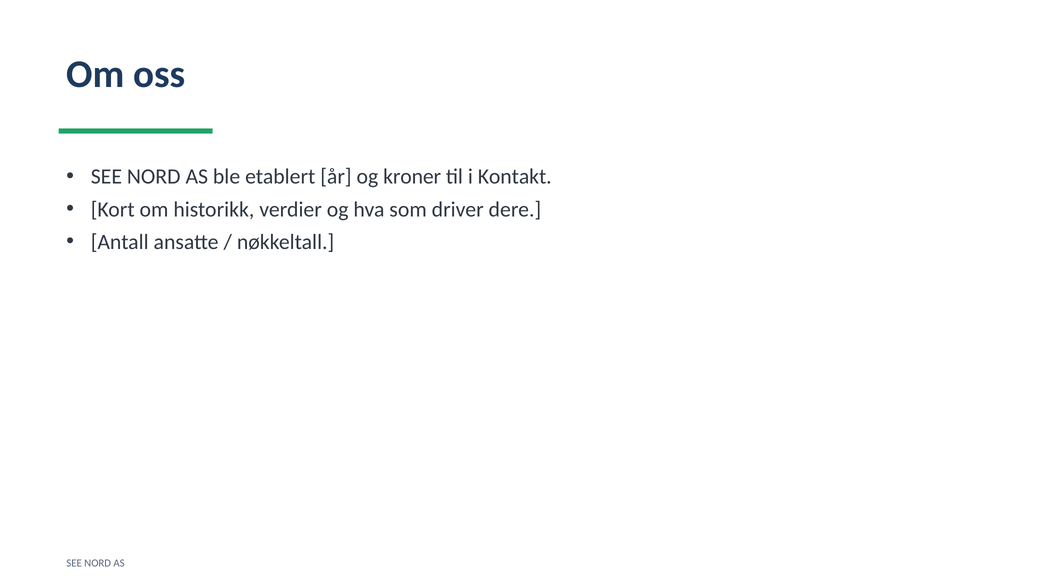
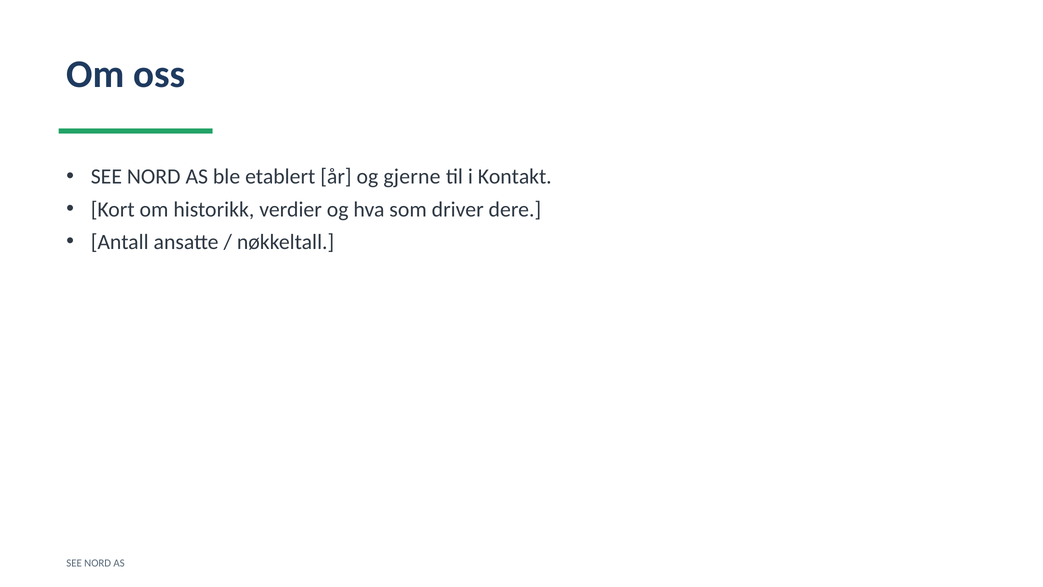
kroner: kroner -> gjerne (412, 177)
